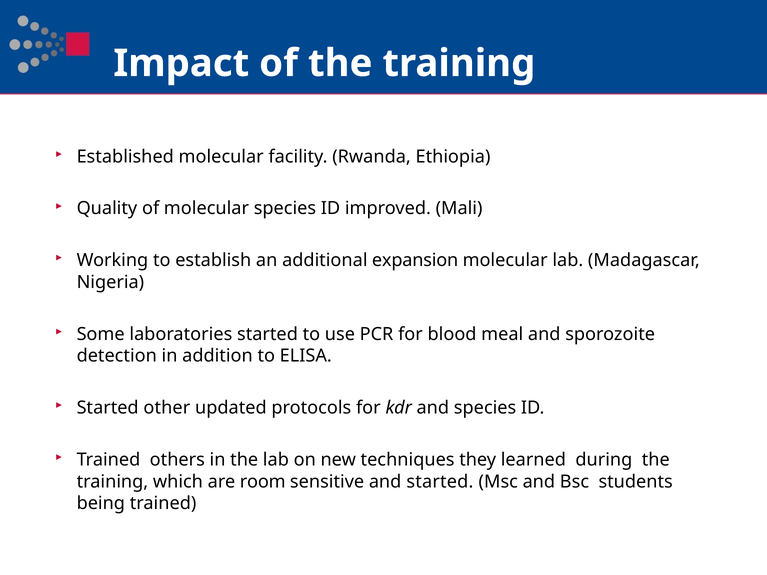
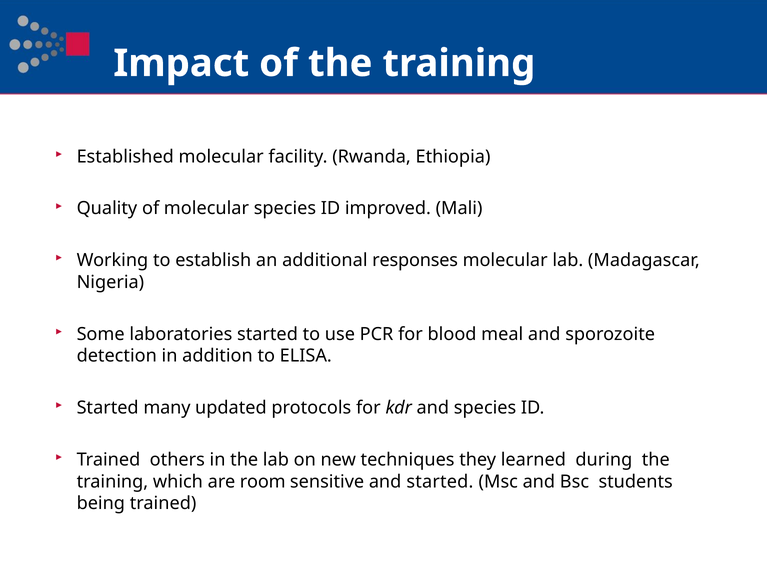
expansion: expansion -> responses (415, 261)
other: other -> many (167, 408)
